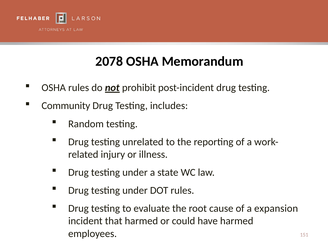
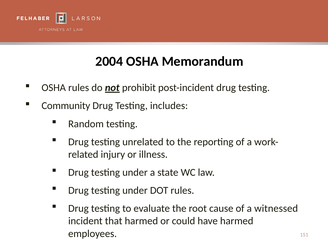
2078: 2078 -> 2004 (109, 61)
expansion: expansion -> witnessed (276, 208)
